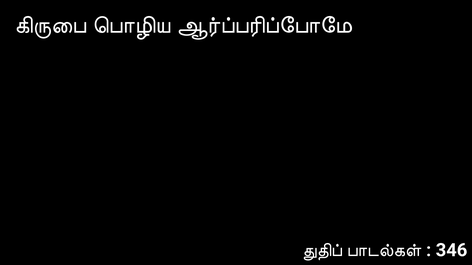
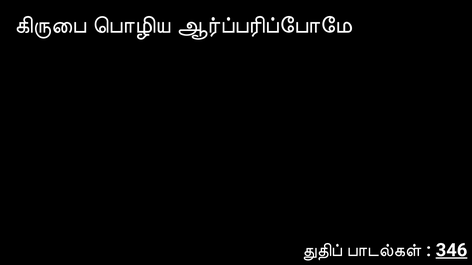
346 underline: none -> present (452, 251)
